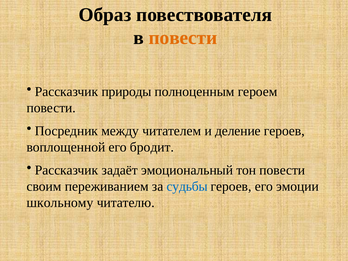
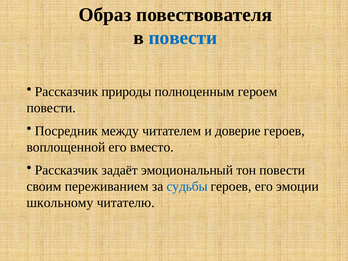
повести colour: orange -> blue (183, 38)
деление: деление -> доверие (238, 131)
бродит: бродит -> вместо (152, 147)
